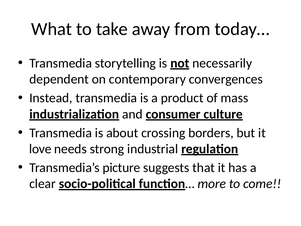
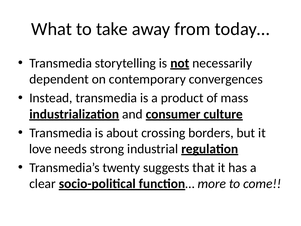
picture: picture -> twenty (121, 168)
